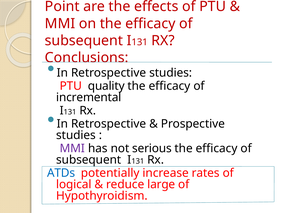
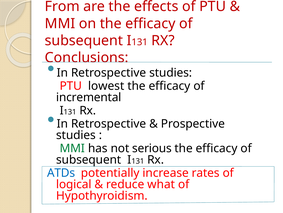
Point: Point -> From (62, 6)
quality: quality -> lowest (106, 86)
MMI colour: purple -> green (72, 148)
large: large -> what (161, 184)
